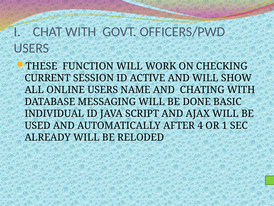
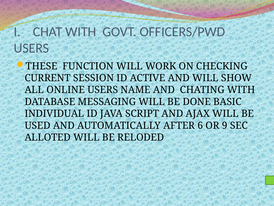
4: 4 -> 6 (200, 125)
1: 1 -> 9 (225, 125)
ALREADY: ALREADY -> ALLOTED (48, 137)
